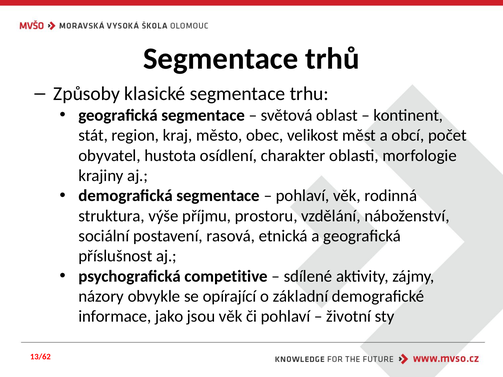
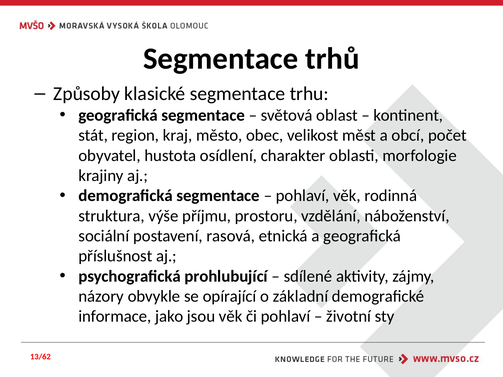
competitive: competitive -> prohlubující (226, 276)
